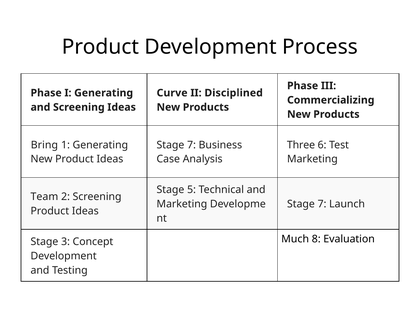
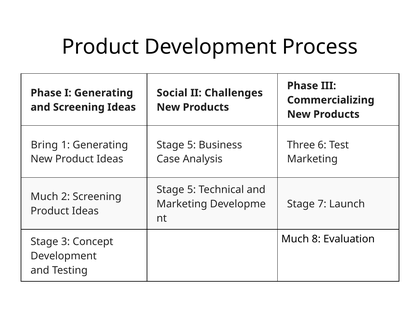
Curve: Curve -> Social (172, 93)
Disciplined: Disciplined -> Challenges (234, 93)
7: 7 -> 5 (191, 145)
Team: Team -> Much (44, 197)
